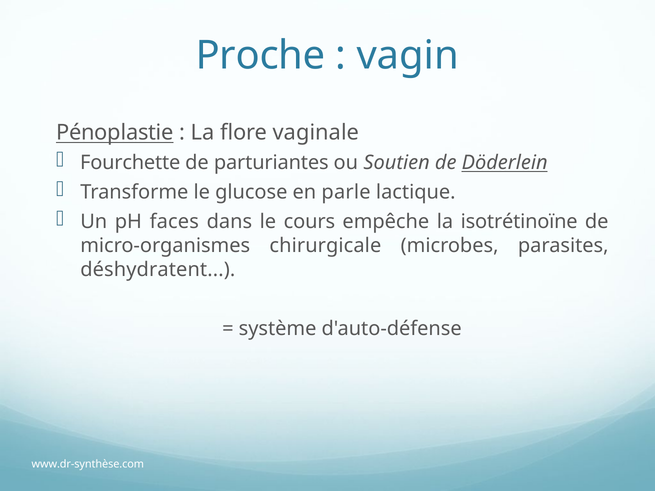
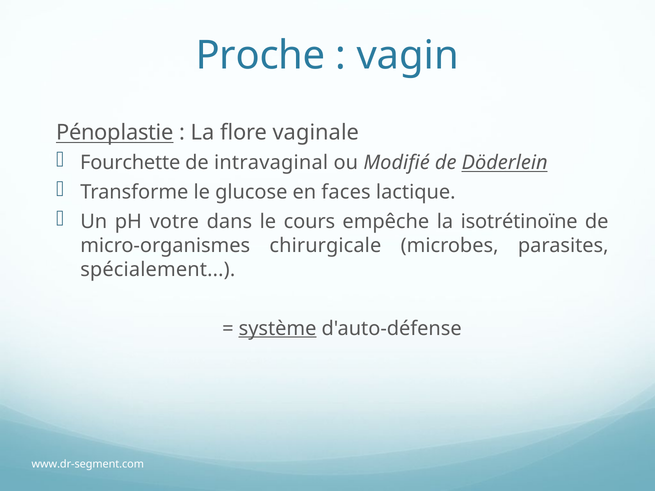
parturiantes: parturiantes -> intravaginal (271, 163)
Soutien: Soutien -> Modifié (397, 163)
parle: parle -> faces (346, 192)
faces: faces -> votre (174, 222)
déshydratent: déshydratent -> spécialement (158, 270)
système underline: none -> present (278, 329)
www.dr-synthèse.com: www.dr-synthèse.com -> www.dr-segment.com (88, 464)
